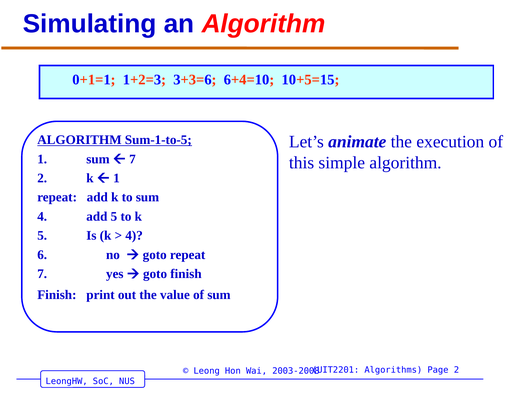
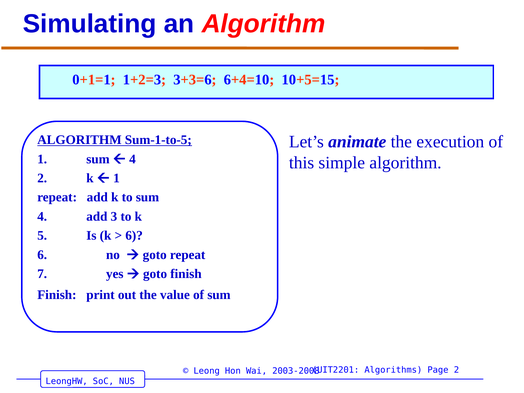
7: 7 -> 4 (132, 159)
add 5: 5 -> 3 (114, 216)
4: 4 -> 6 (134, 236)
